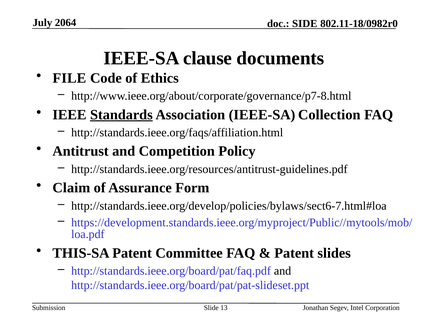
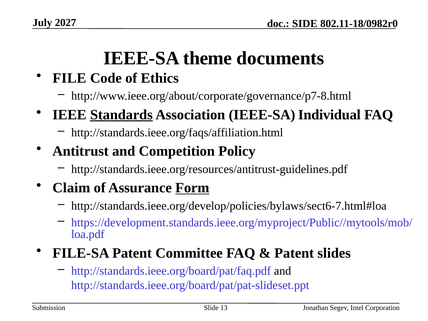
2064: 2064 -> 2027 (66, 23)
clause: clause -> theme (208, 58)
Collection: Collection -> Individual (329, 115)
Form underline: none -> present (192, 188)
THIS-SA: THIS-SA -> FILE-SA (81, 253)
